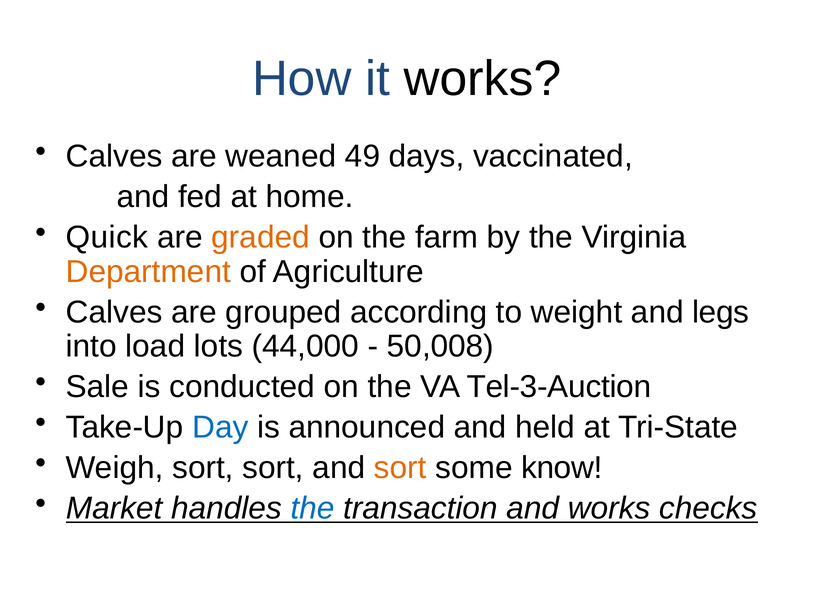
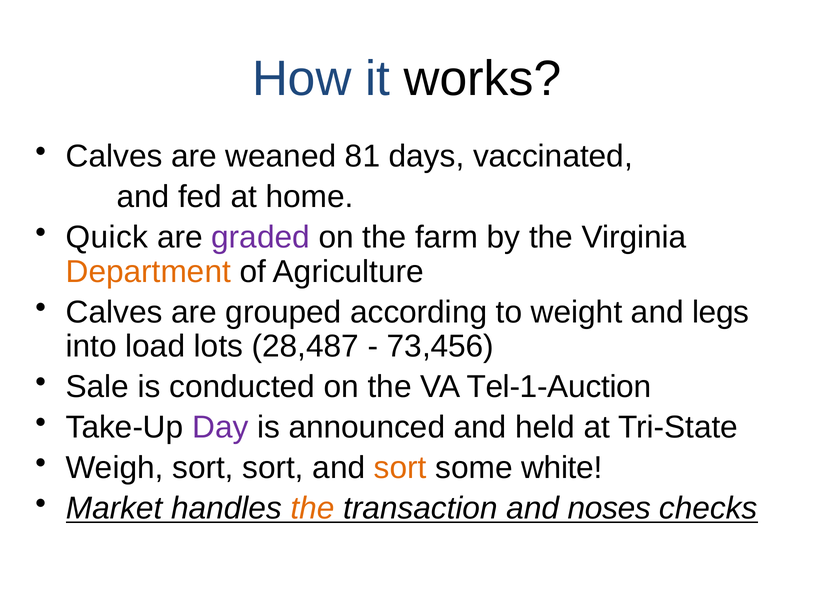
49: 49 -> 81 (363, 157)
graded colour: orange -> purple (261, 238)
44,000: 44,000 -> 28,487 (305, 347)
50,008: 50,008 -> 73,456 (440, 347)
Tel-3-Auction: Tel-3-Auction -> Tel-1-Auction (559, 387)
Day colour: blue -> purple (220, 428)
know: know -> white (562, 468)
the colour: blue -> orange (312, 509)
and works: works -> noses (609, 509)
